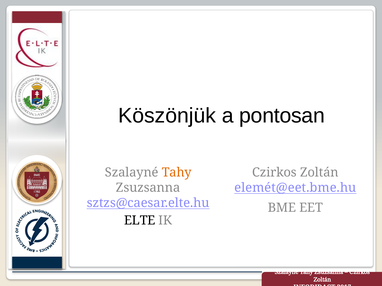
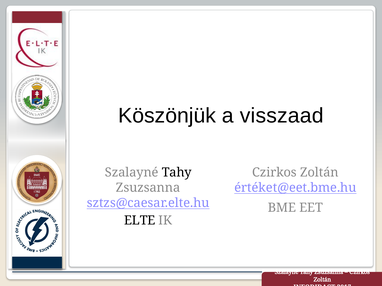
pontosan: pontosan -> visszaad (282, 116)
Tahy colour: orange -> black (177, 173)
elemét@eet.bme.hu: elemét@eet.bme.hu -> értéket@eet.bme.hu (295, 188)
